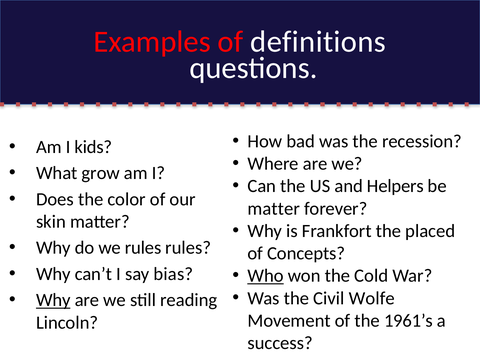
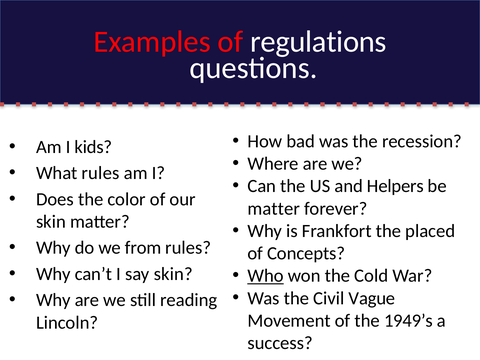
definitions: definitions -> regulations (318, 42)
What grow: grow -> rules (101, 173)
we rules: rules -> from (143, 248)
say bias: bias -> skin (173, 274)
Wolfe: Wolfe -> Vague (372, 298)
Why underline: present -> none (53, 300)
1961’s: 1961’s -> 1949’s (408, 321)
